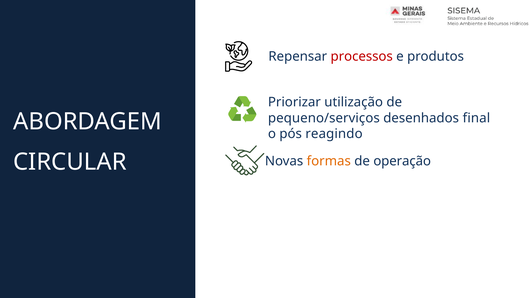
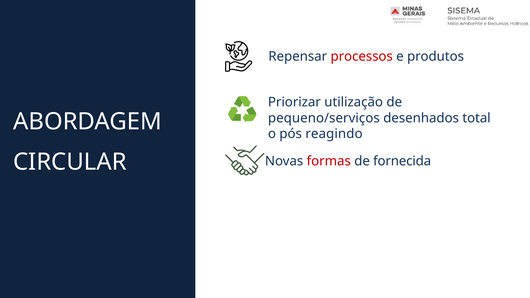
final: final -> total (477, 118)
formas colour: orange -> red (329, 161)
operação: operação -> fornecida (402, 161)
